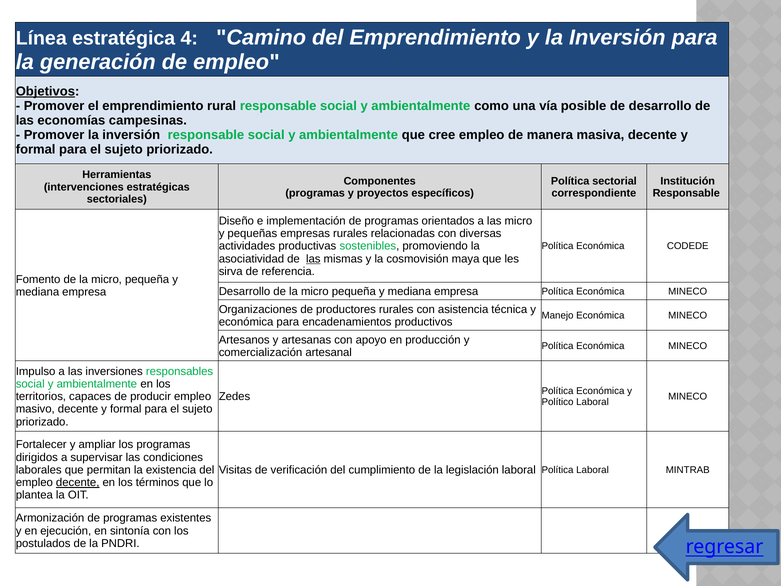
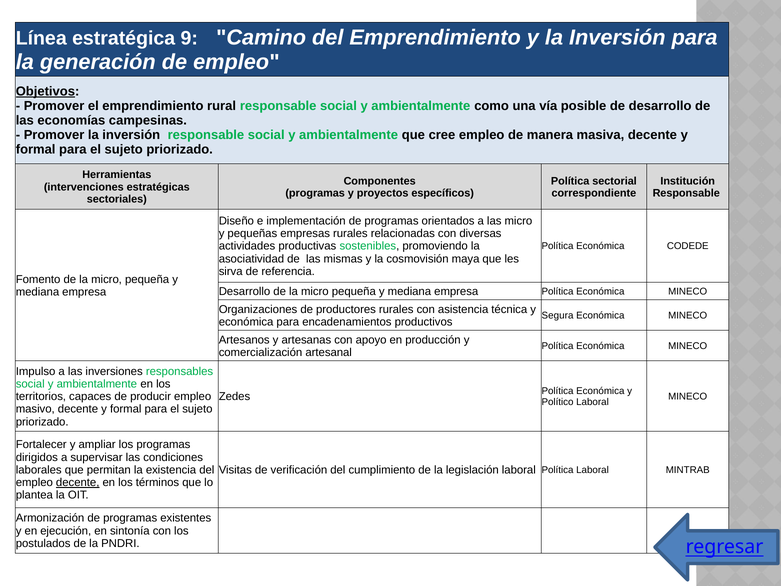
4: 4 -> 9 (189, 38)
las underline: present -> none (313, 259)
Manejo: Manejo -> Segura (557, 315)
